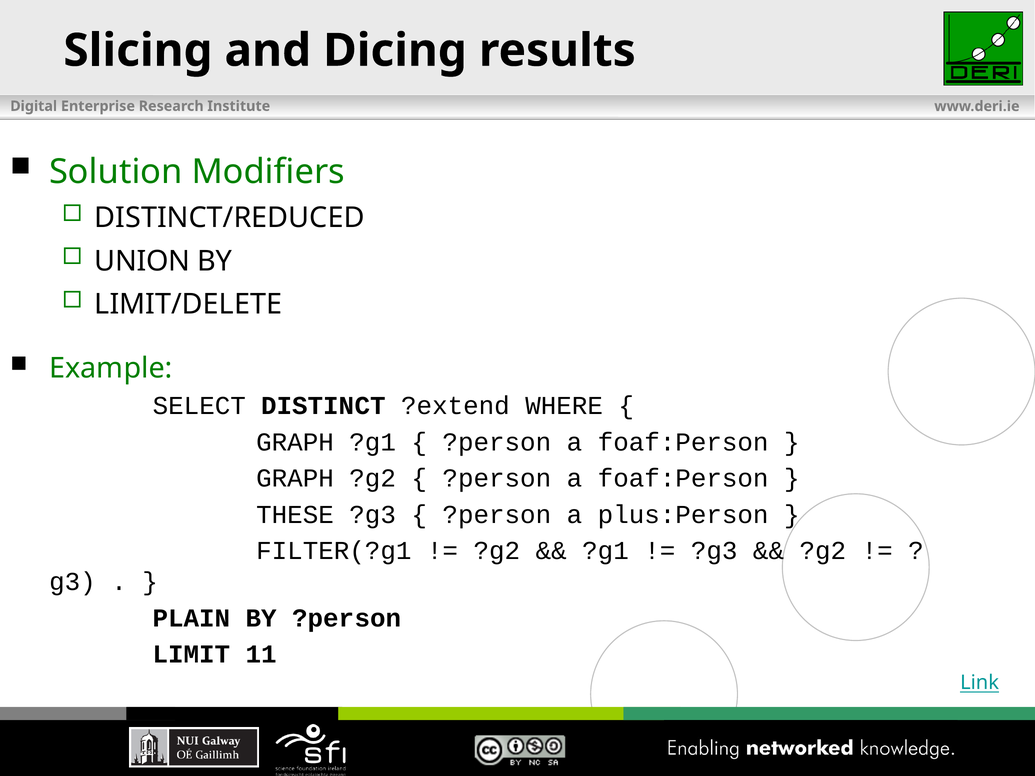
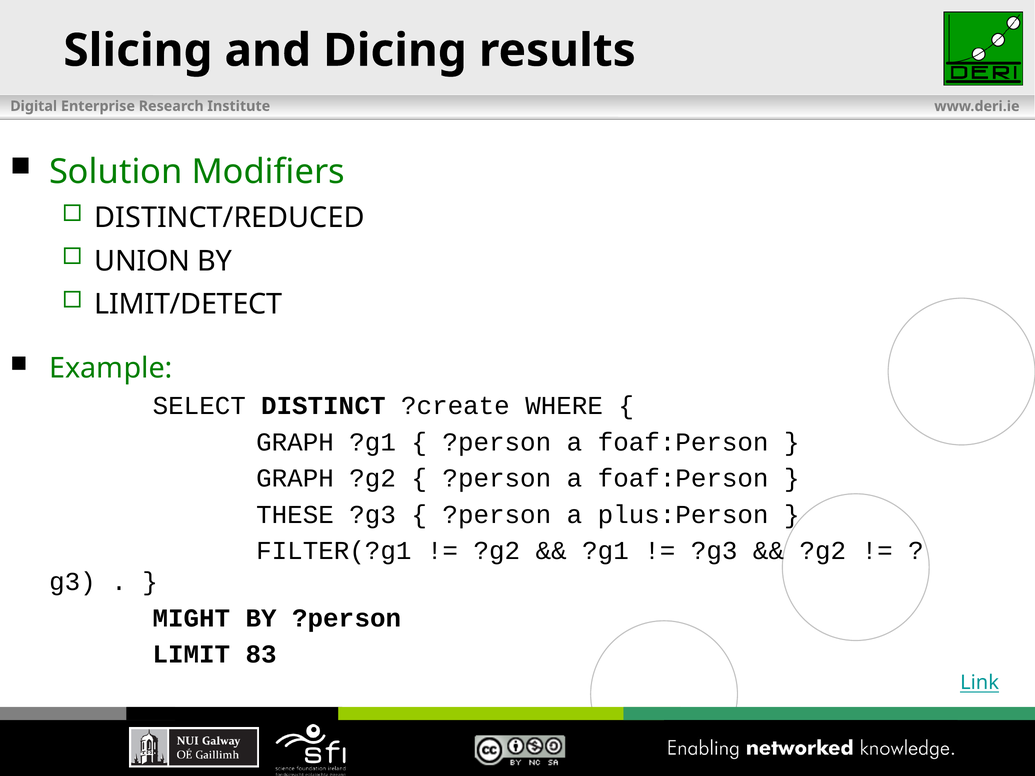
LIMIT/DELETE: LIMIT/DELETE -> LIMIT/DETECT (188, 304)
?extend: ?extend -> ?create (455, 406)
PLAIN: PLAIN -> MIGHT (191, 618)
11: 11 -> 83 (261, 654)
